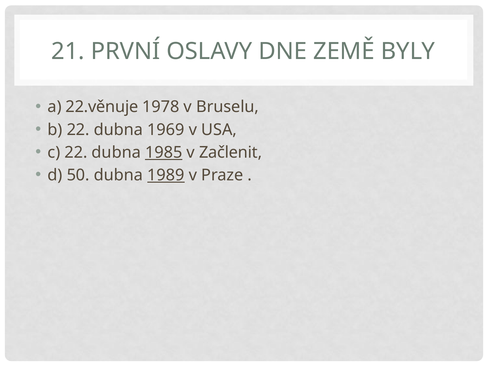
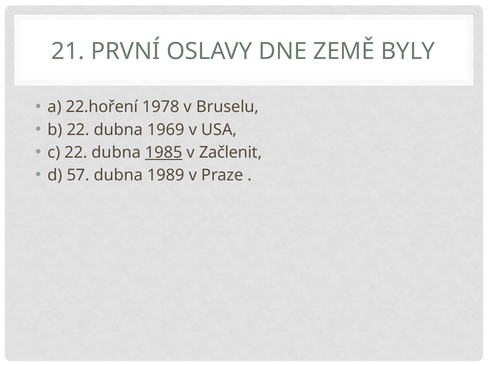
22.věnuje: 22.věnuje -> 22.hoření (102, 107)
50: 50 -> 57 (78, 175)
1989 underline: present -> none (166, 175)
